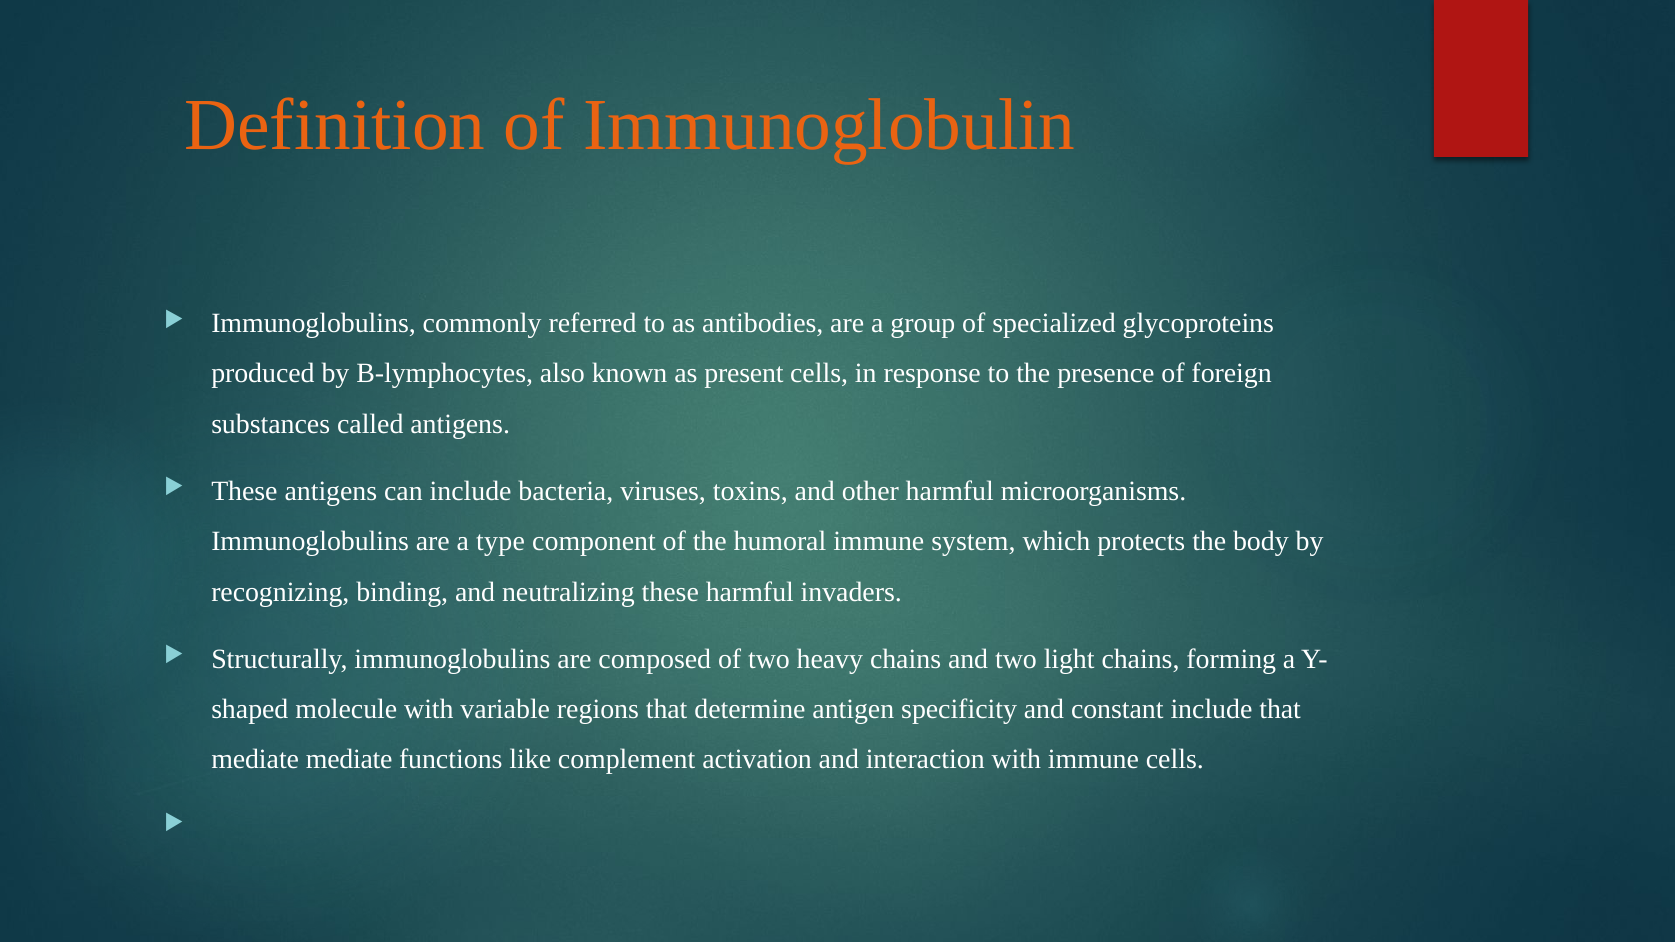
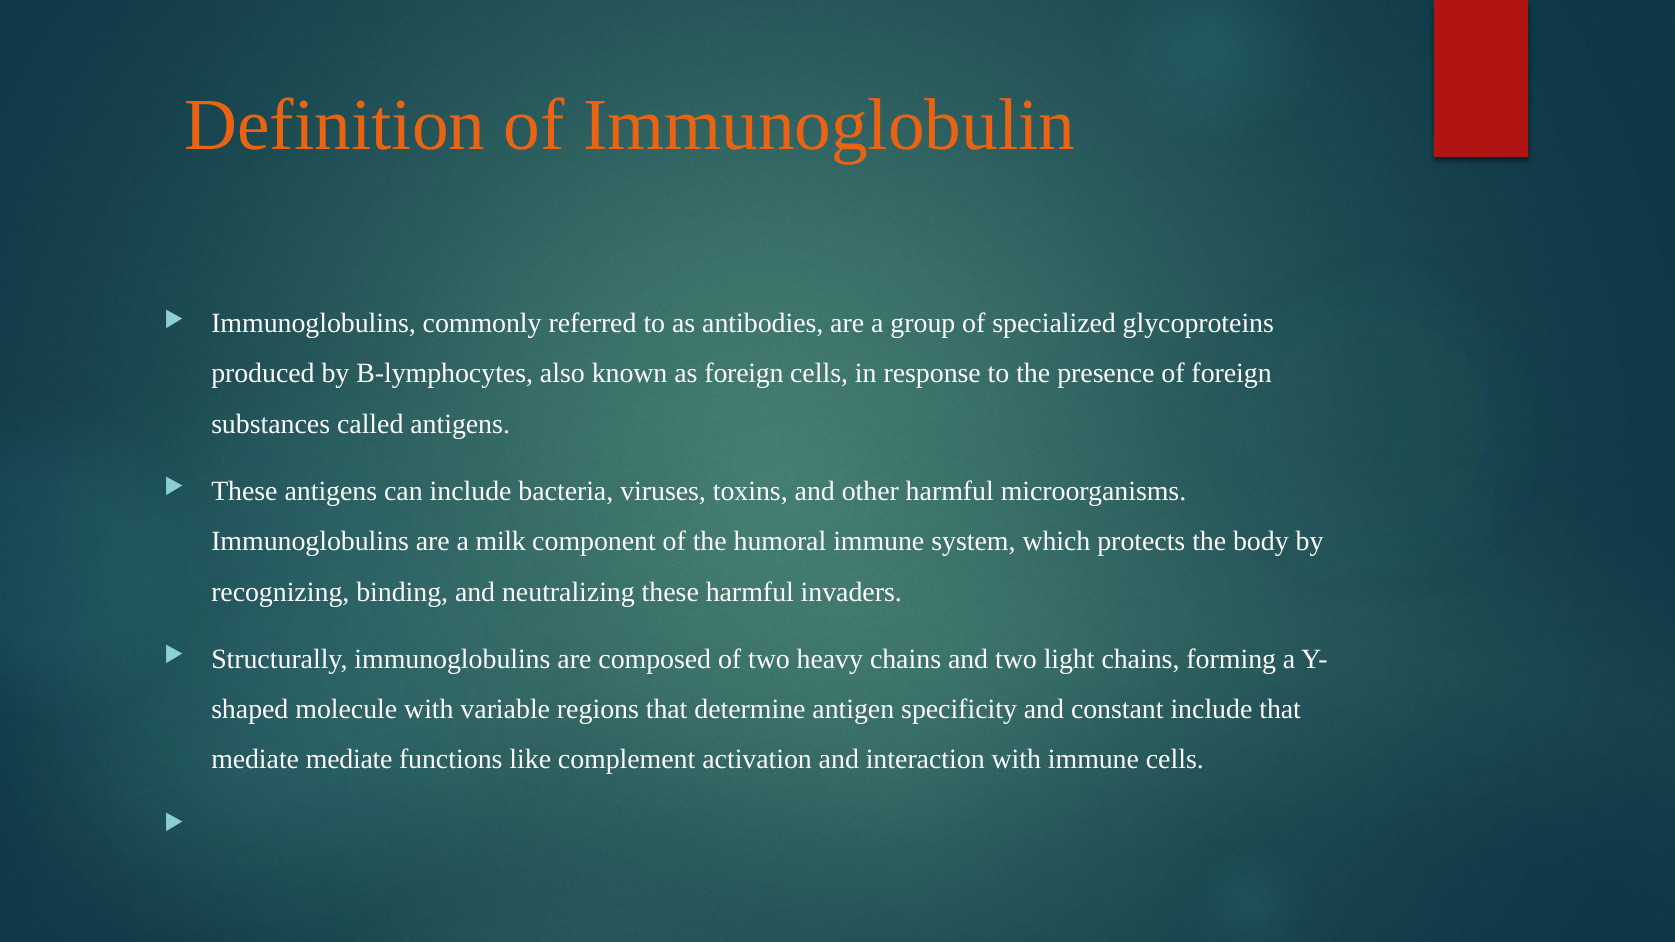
as present: present -> foreign (744, 374)
type: type -> milk (501, 542)
